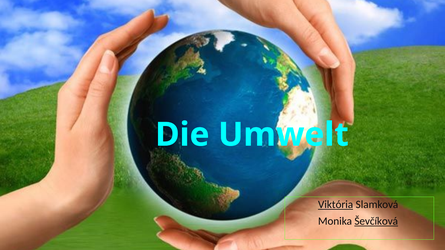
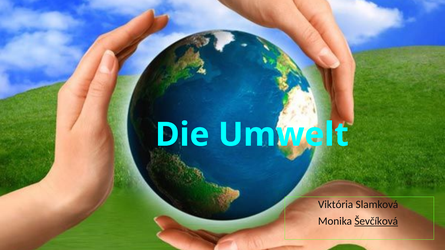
Viktória underline: present -> none (336, 205)
